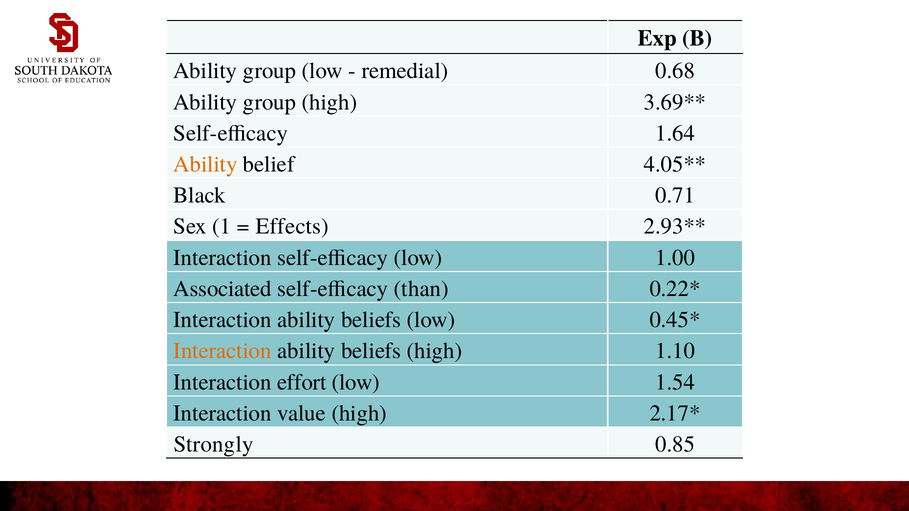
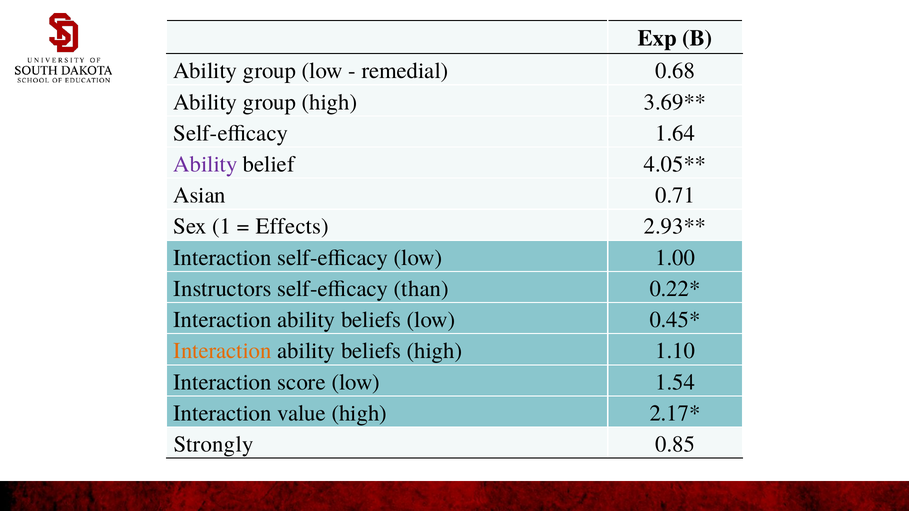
Ability colour: orange -> purple (205, 164)
Black: Black -> Asian (200, 195)
Associated: Associated -> Instructors (222, 289)
effort: effort -> score (302, 382)
